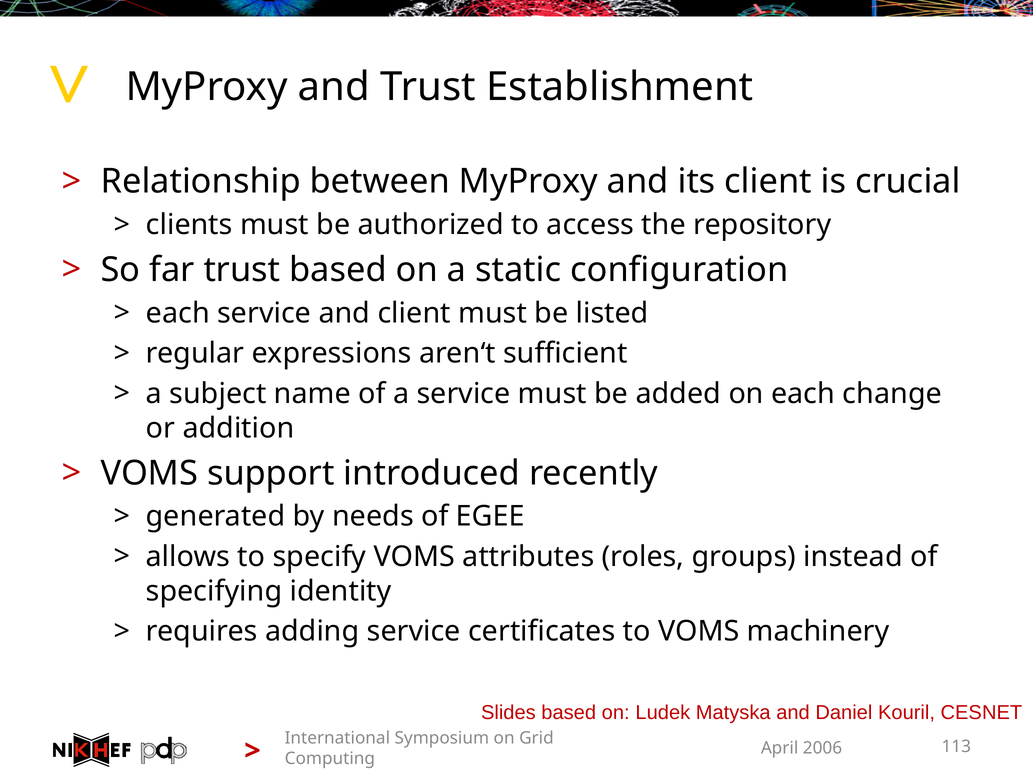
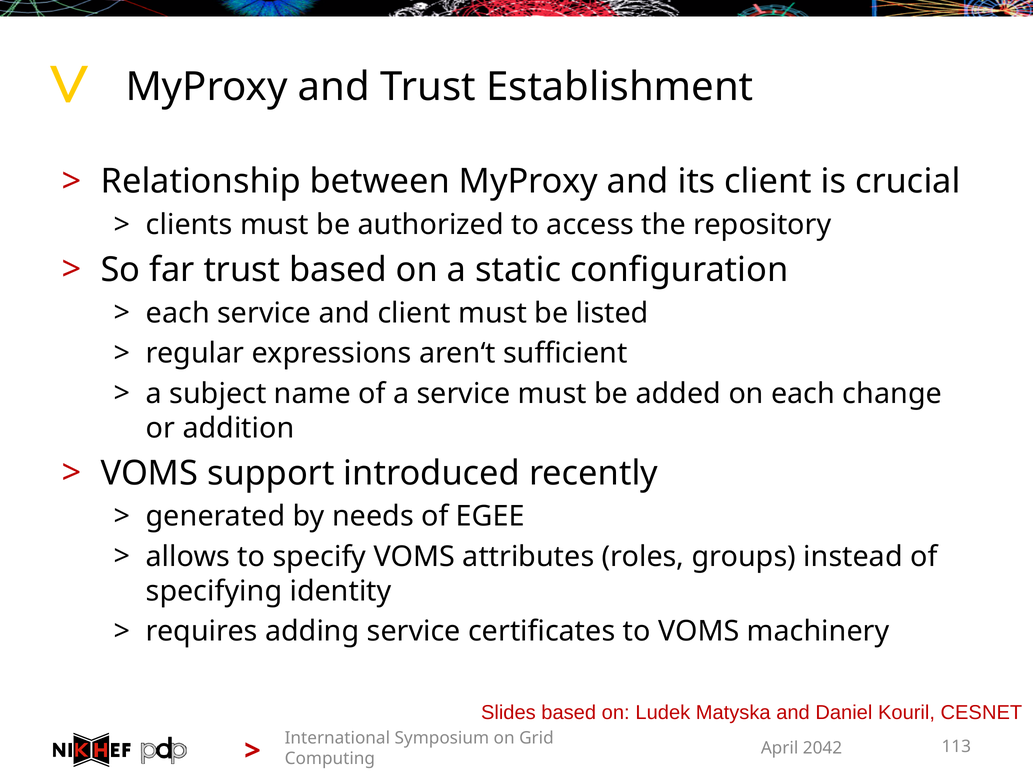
2006: 2006 -> 2042 (822, 748)
